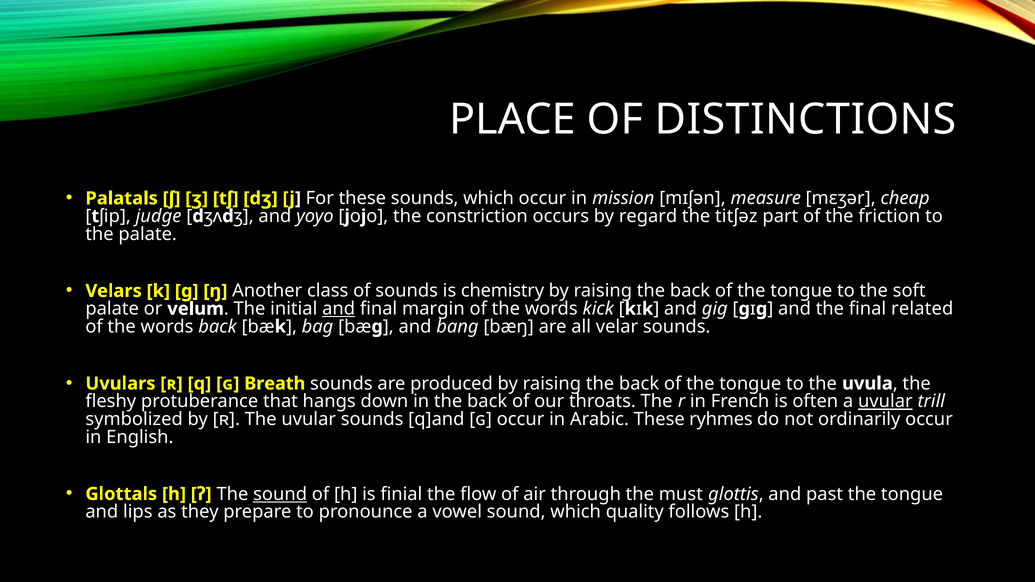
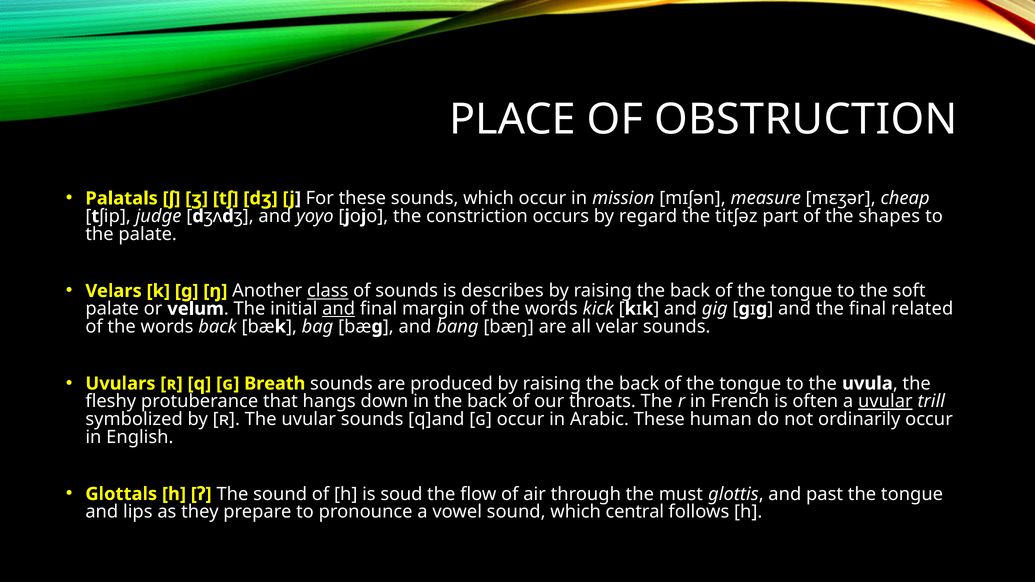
DISTINCTIONS: DISTINCTIONS -> OBSTRUCTION (806, 119)
friction: friction -> shapes (889, 216)
class underline: none -> present (328, 291)
chemistry: chemistry -> describes (502, 291)
ryhmes: ryhmes -> human (721, 419)
sound underline: present -> none (280, 494)
finial: finial -> soud (401, 494)
quality: quality -> central (635, 512)
